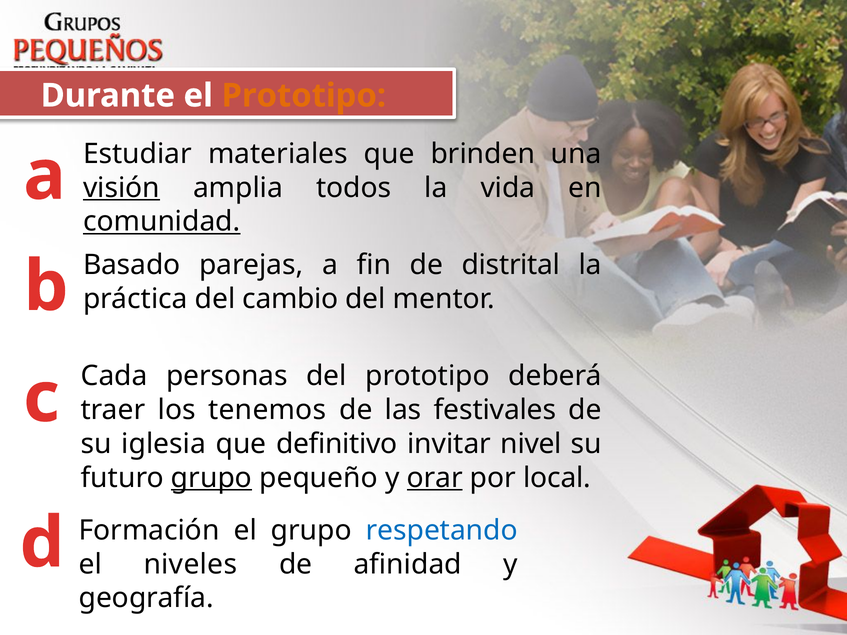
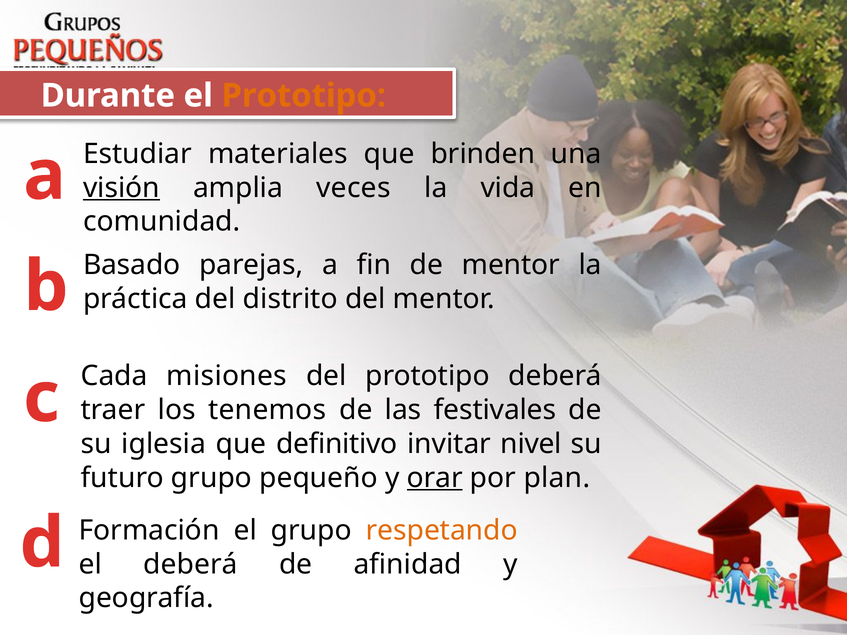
todos: todos -> veces (354, 188)
comunidad underline: present -> none (162, 222)
de distrital: distrital -> mentor (511, 265)
cambio: cambio -> distrito (290, 299)
personas: personas -> misiones (227, 376)
grupo underline: present -> none (211, 478)
local: local -> plan (557, 478)
respetando colour: blue -> orange (442, 531)
el niveles: niveles -> deberá (190, 564)
